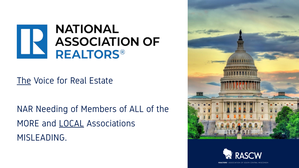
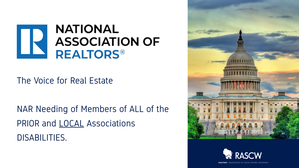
The underline: present -> none (24, 81)
MORE: MORE -> PRIOR (28, 124)
MISLEADING: MISLEADING -> DISABILITIES (42, 138)
